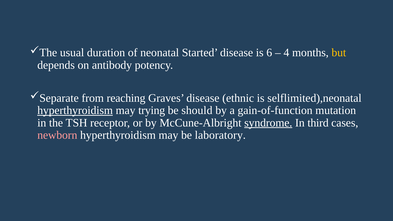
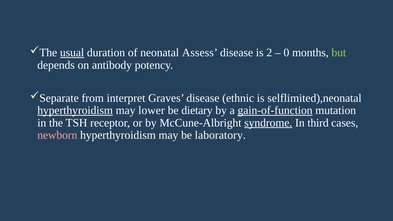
usual underline: none -> present (72, 53)
Started: Started -> Assess (200, 53)
6: 6 -> 2 (269, 53)
4: 4 -> 0 (286, 53)
but colour: yellow -> light green (339, 53)
reaching: reaching -> interpret (126, 98)
trying: trying -> lower (152, 110)
should: should -> dietary (197, 110)
gain-of-function underline: none -> present (275, 110)
